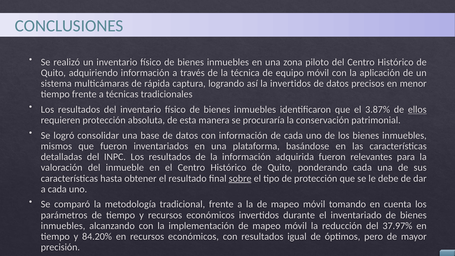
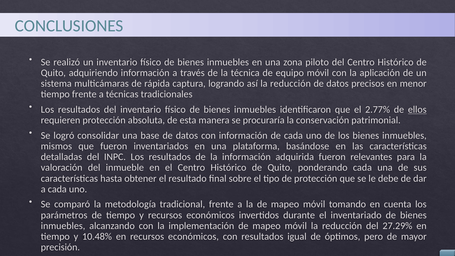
así la invertidos: invertidos -> reducción (290, 84)
3.87%: 3.87% -> 2.77% (378, 110)
sobre underline: present -> none (240, 178)
37.97%: 37.97% -> 27.29% (397, 226)
84.20%: 84.20% -> 10.48% (97, 237)
